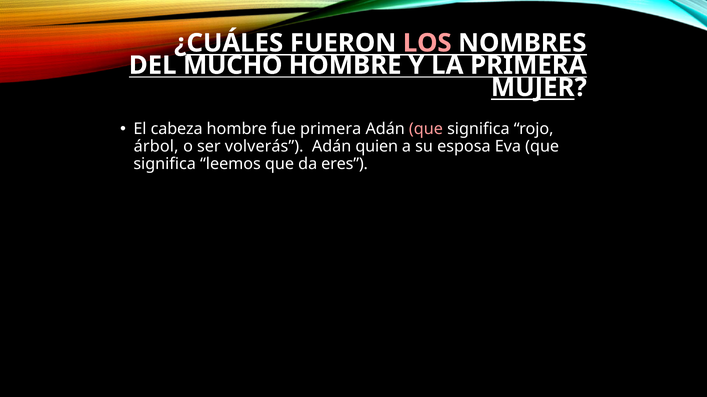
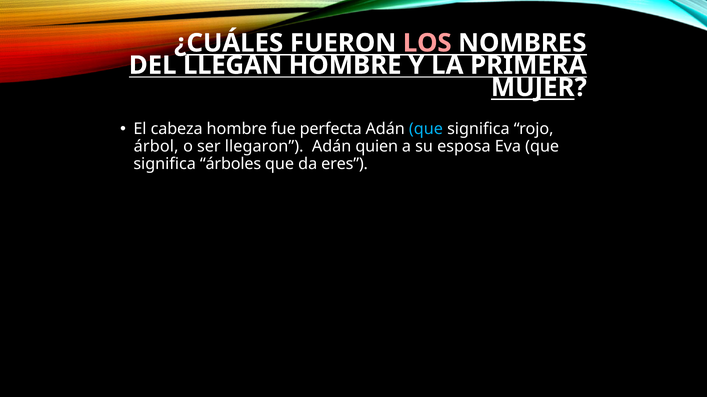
MUCHO: MUCHO -> LLEGAN (233, 65)
fue primera: primera -> perfecta (331, 129)
que colour: pink -> light blue (426, 129)
volverás: volverás -> llegaron (264, 147)
leemos: leemos -> árboles (231, 164)
